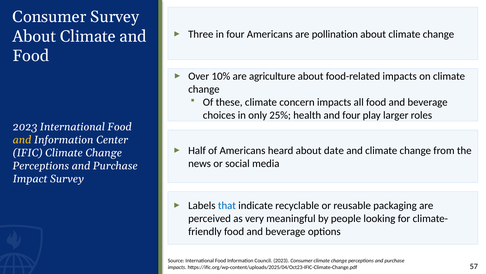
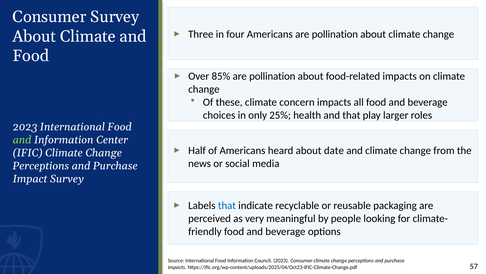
10%: 10% -> 85% (221, 76)
agriculture: agriculture -> pollination (272, 76)
and four: four -> that (351, 115)
and colour: yellow -> light green (22, 140)
